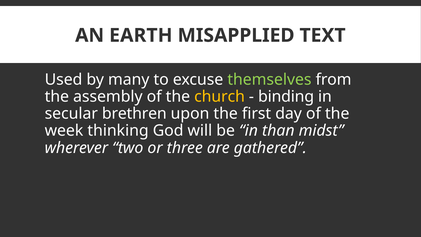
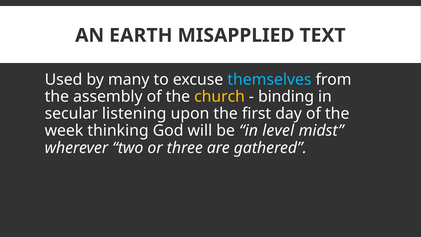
themselves colour: light green -> light blue (269, 79)
brethren: brethren -> listening (134, 114)
than: than -> level (278, 131)
